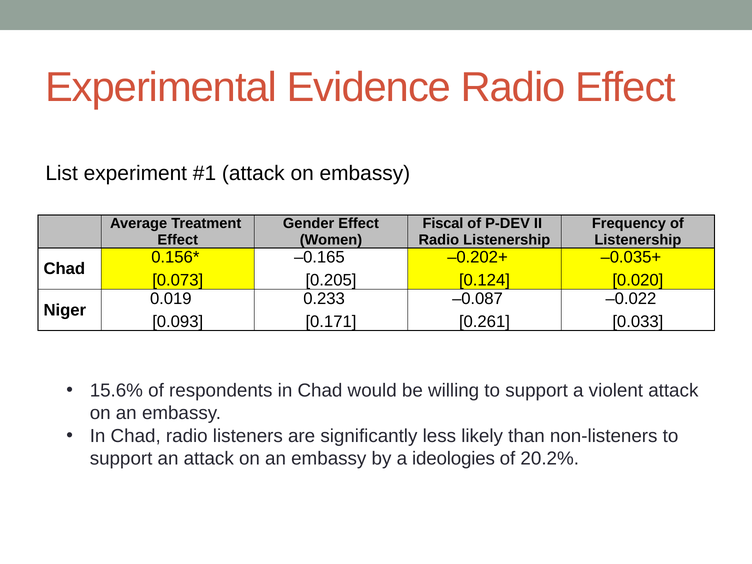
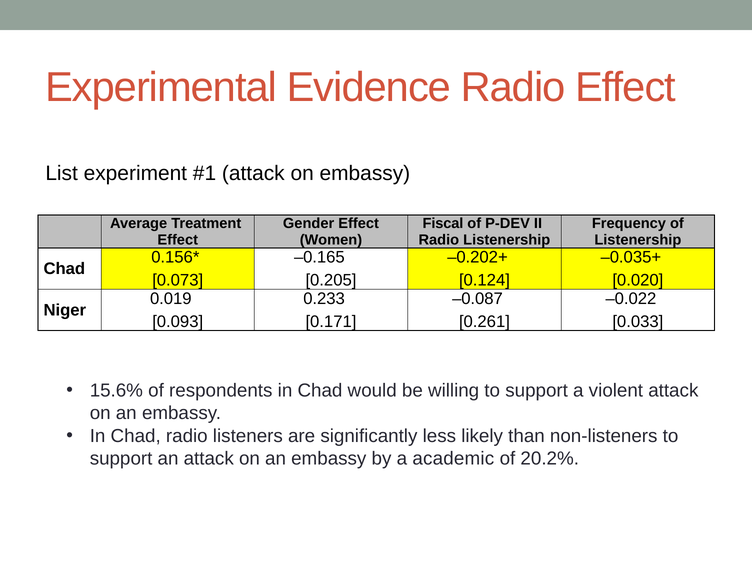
ideologies: ideologies -> academic (453, 458)
